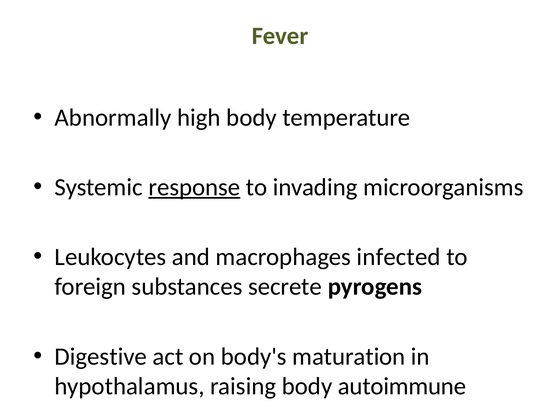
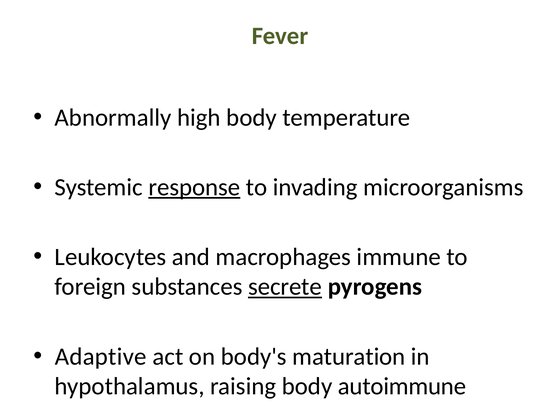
infected: infected -> immune (399, 257)
secrete underline: none -> present (285, 287)
Digestive: Digestive -> Adaptive (101, 356)
